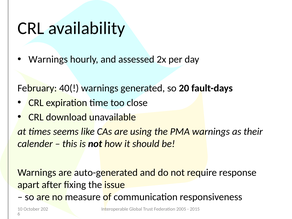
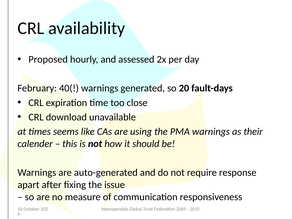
Warnings: Warnings -> Proposed (48, 59)
